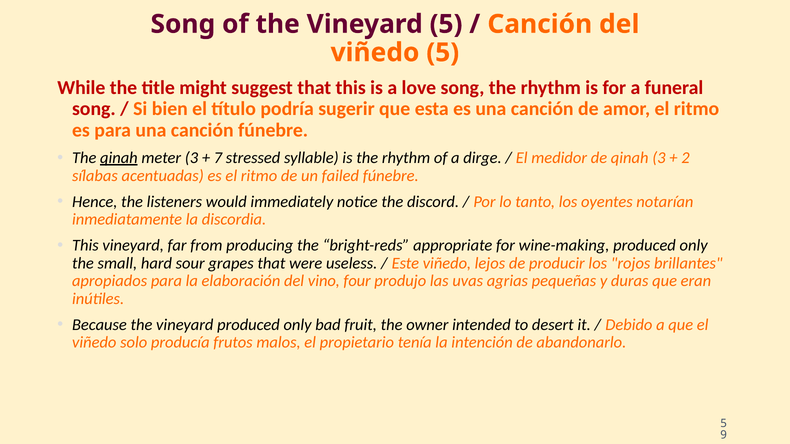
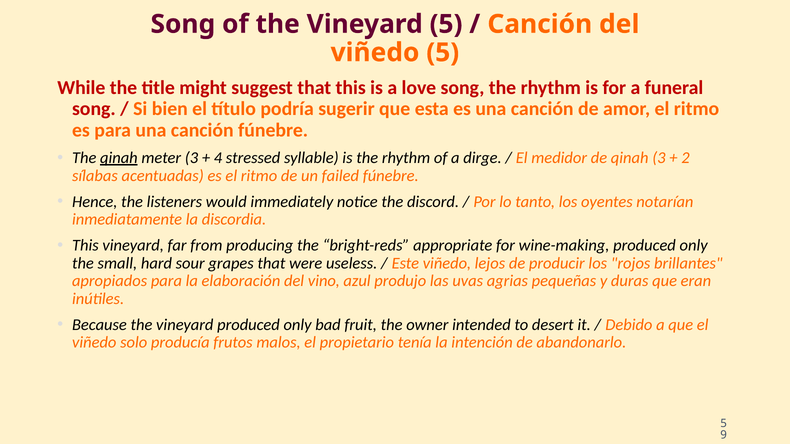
7: 7 -> 4 (218, 158)
four: four -> azul (357, 281)
